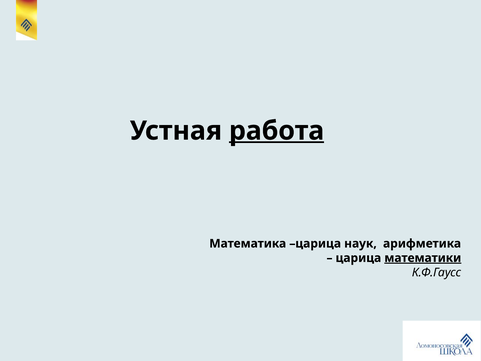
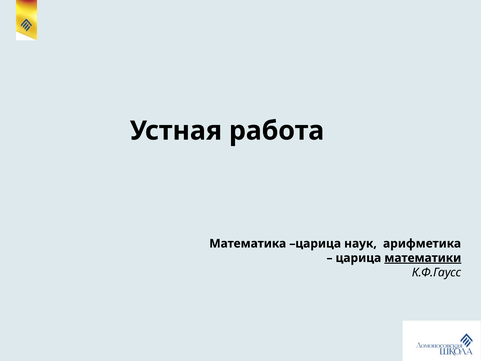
работа underline: present -> none (277, 131)
